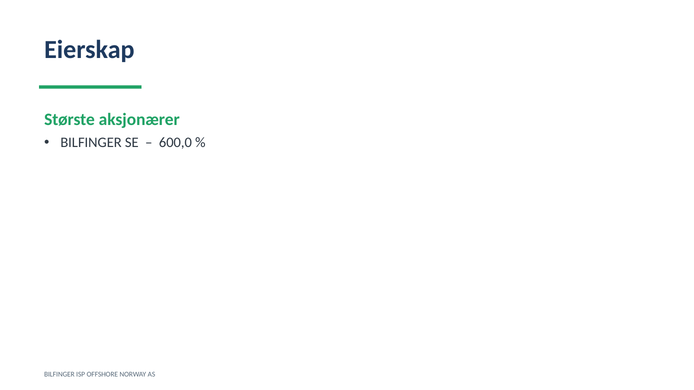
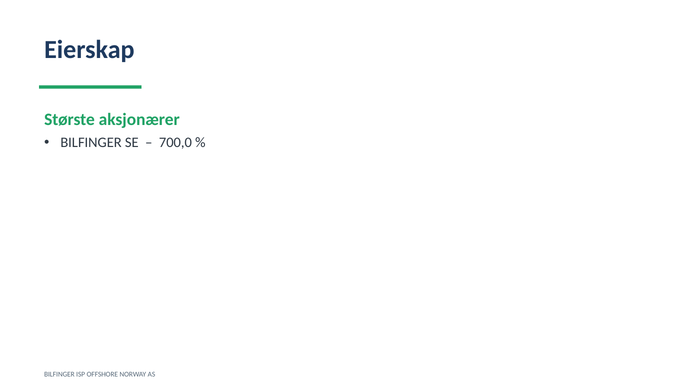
600,0: 600,0 -> 700,0 (175, 143)
